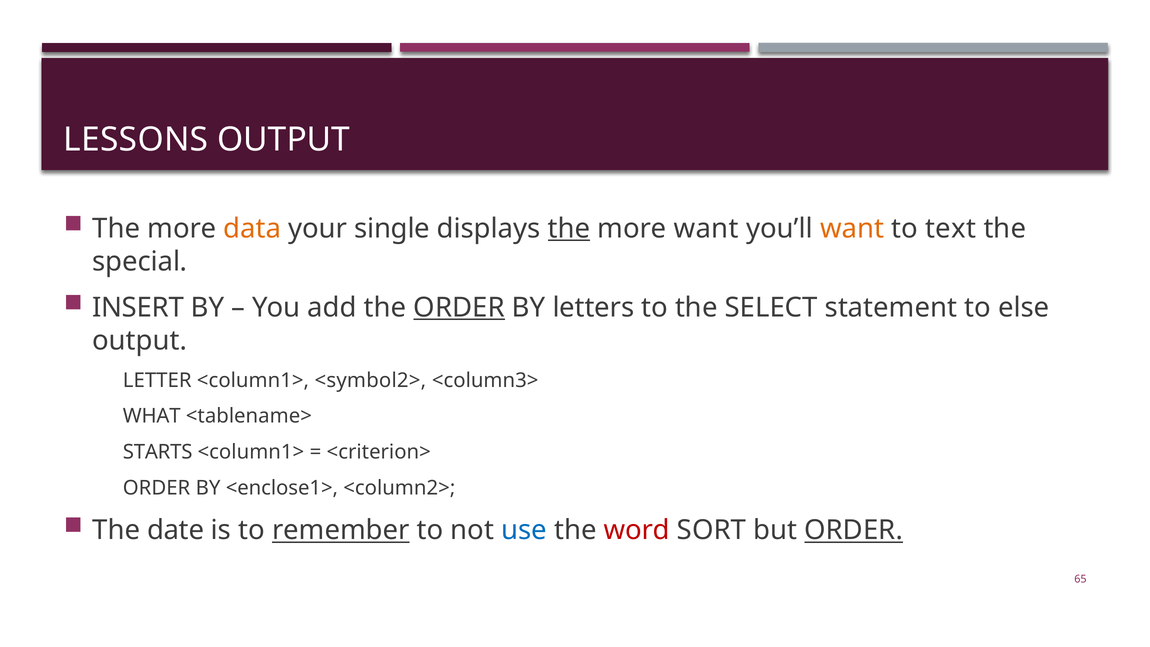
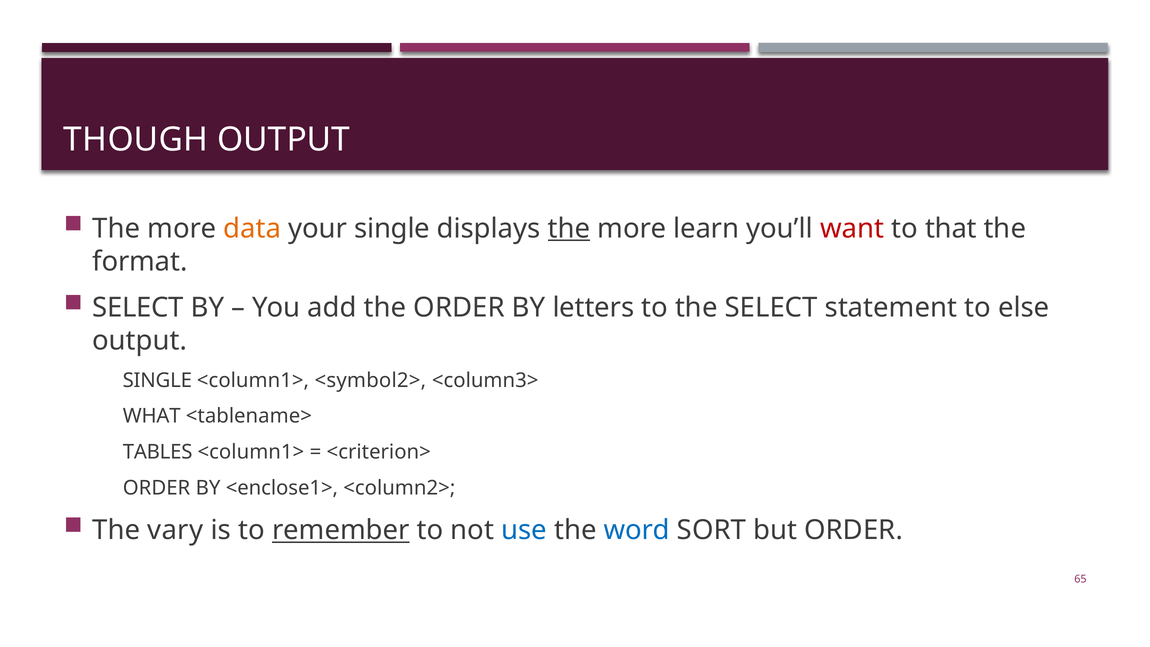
LESSONS: LESSONS -> THOUGH (136, 140)
more want: want -> learn (706, 228)
want colour: orange -> red (852, 228)
text: text -> that (951, 228)
special: special -> format (140, 261)
INSERT: INSERT -> SELECT (138, 307)
ORDER underline: present -> none (459, 307)
LETTER: LETTER -> SINGLE (157, 380)
STARTS: STARTS -> TABLES (158, 452)
date: date -> vary (175, 530)
word colour: red -> blue (637, 530)
ORDER underline: present -> none (854, 530)
